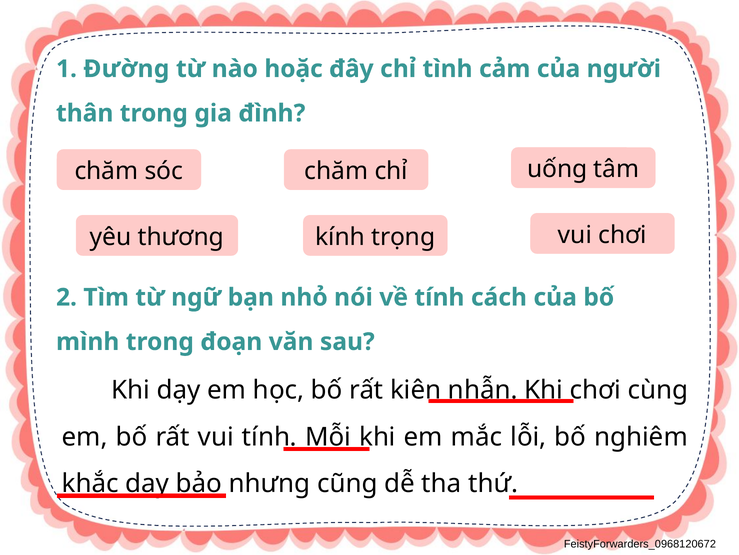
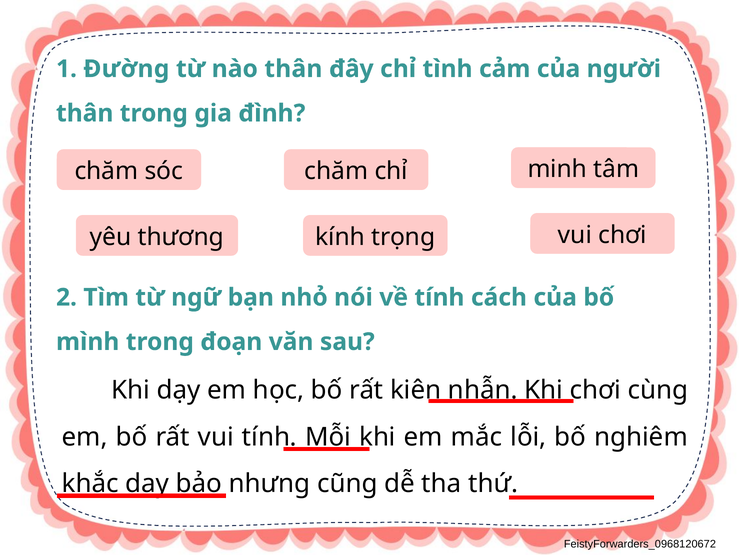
nào hoặc: hoặc -> thân (293, 69)
uống: uống -> minh (557, 169)
